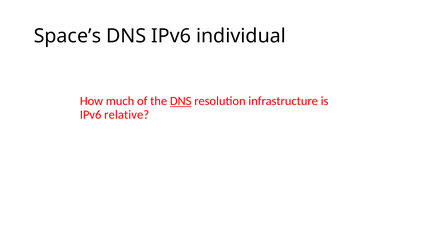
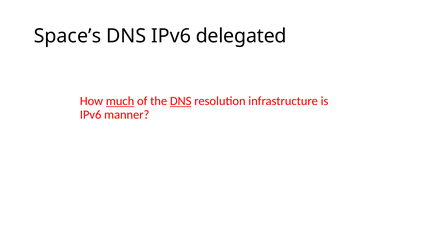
individual: individual -> delegated (241, 36)
much underline: none -> present (120, 101)
relative: relative -> manner (127, 115)
